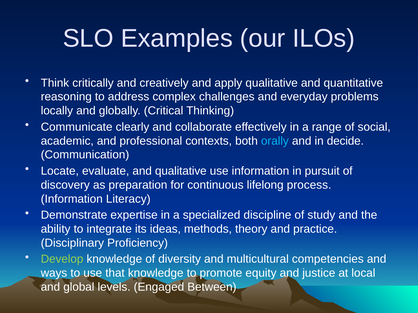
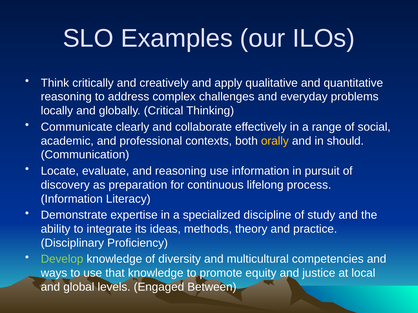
orally colour: light blue -> yellow (275, 141)
decide: decide -> should (345, 141)
and qualitative: qualitative -> reasoning (181, 171)
